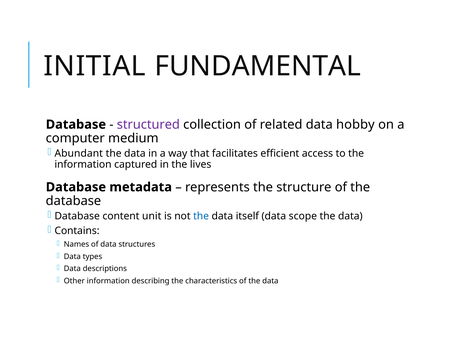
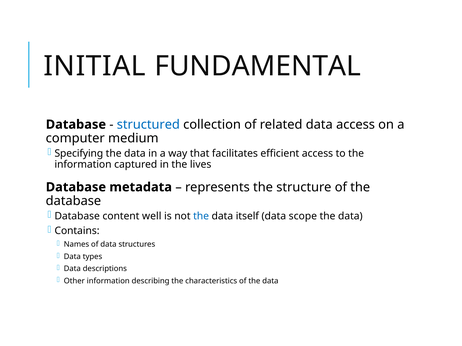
structured colour: purple -> blue (148, 125)
data hobby: hobby -> access (356, 125)
Abundant: Abundant -> Specifying (79, 154)
unit: unit -> well (152, 216)
